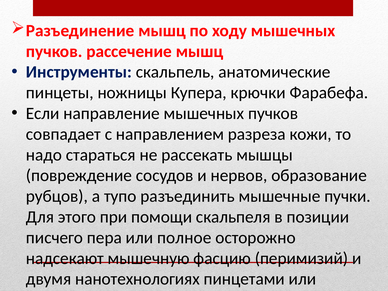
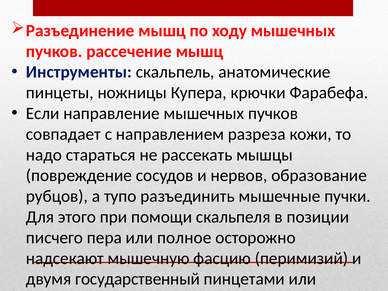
нанотехнологиях: нанотехнологиях -> государственный (138, 279)
